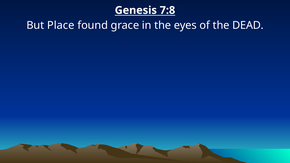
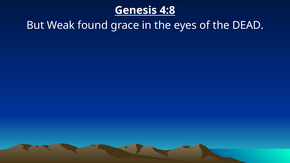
7:8: 7:8 -> 4:8 (167, 10)
Place: Place -> Weak (61, 25)
